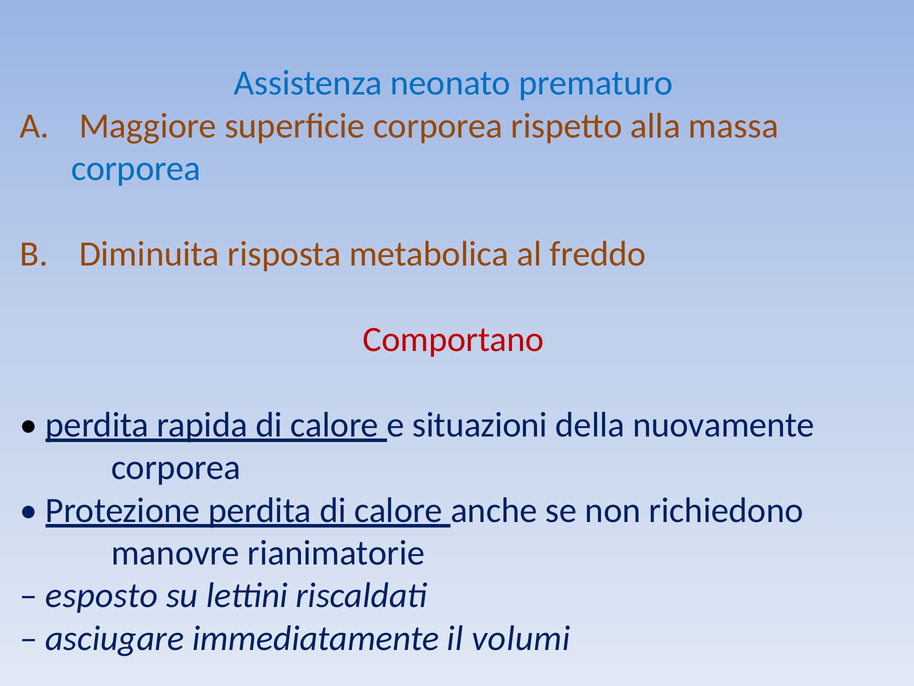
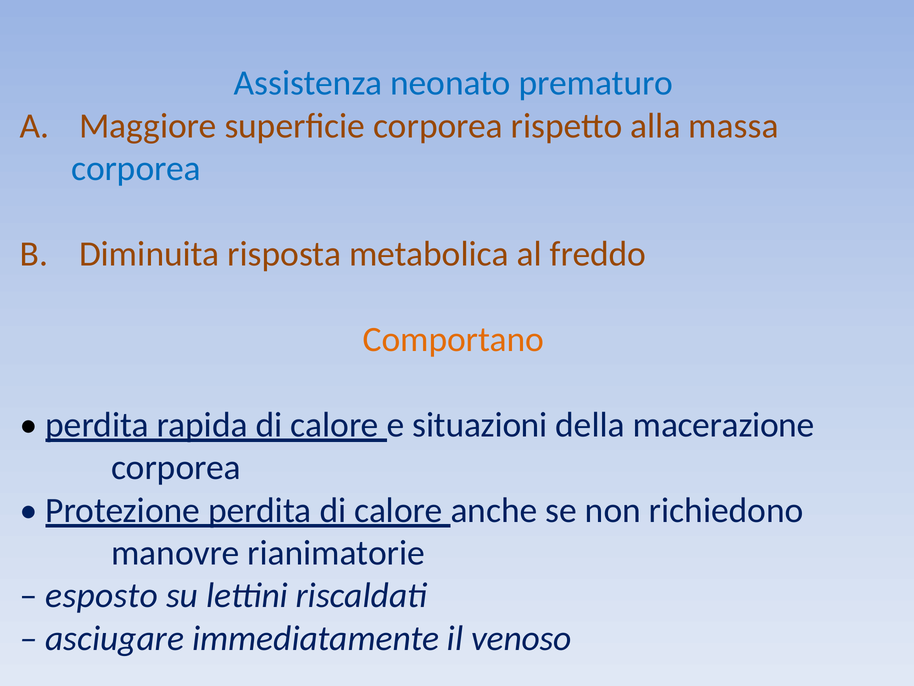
Comportano colour: red -> orange (453, 339)
nuovamente: nuovamente -> macerazione (724, 425)
volumi: volumi -> venoso (521, 638)
